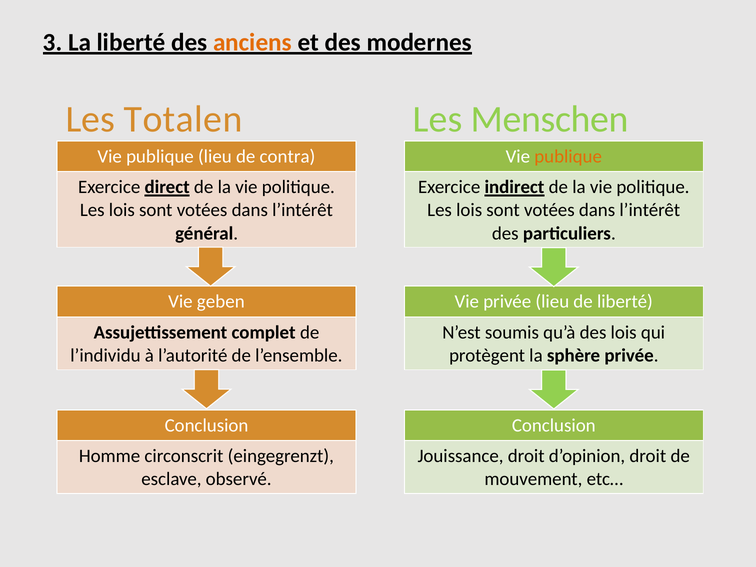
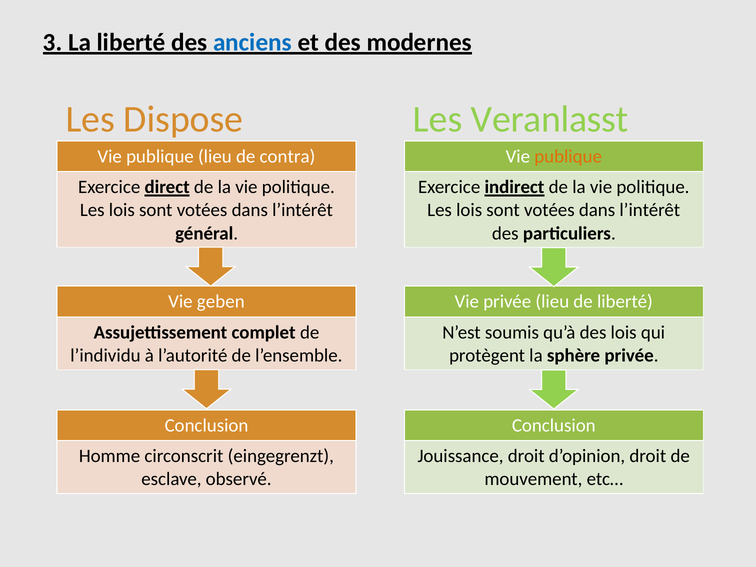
anciens colour: orange -> blue (252, 43)
Totalen: Totalen -> Dispose (183, 119)
Menschen: Menschen -> Veranlasst (550, 119)
